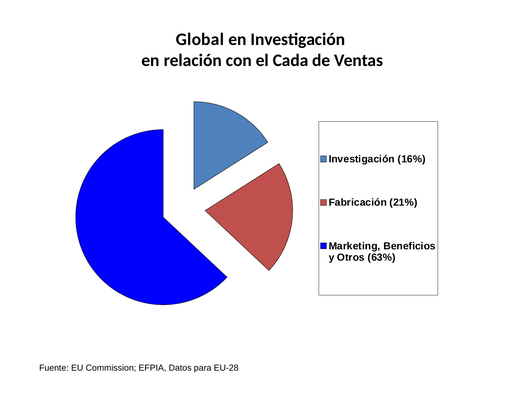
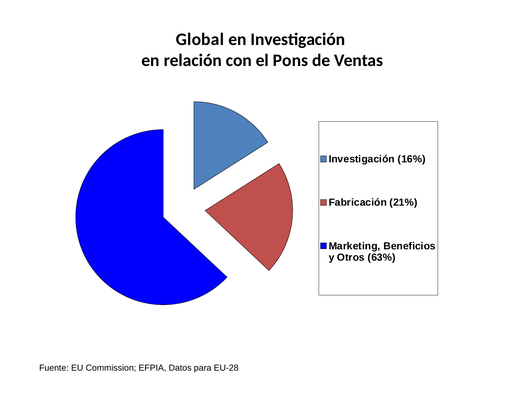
Cada: Cada -> Pons (290, 60)
